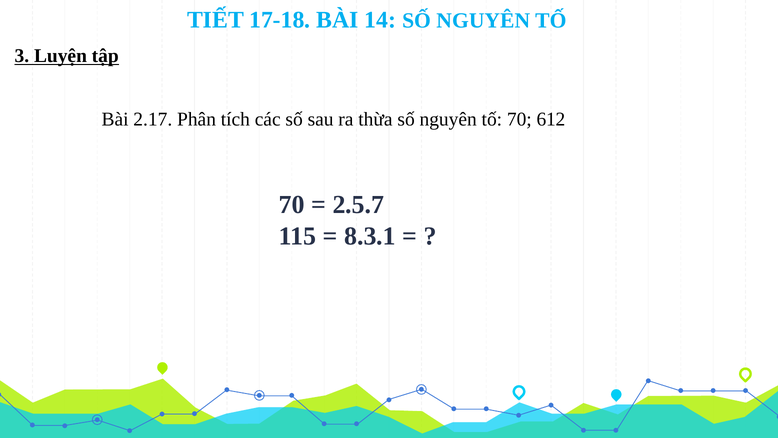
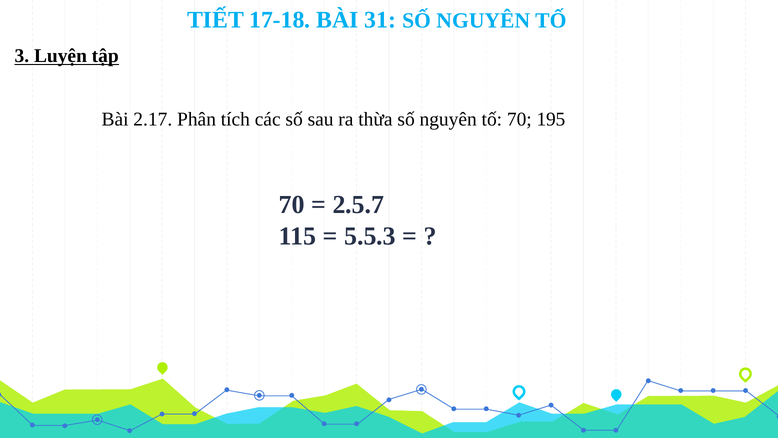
14: 14 -> 31 (380, 20)
612: 612 -> 195 (551, 119)
8.3.1: 8.3.1 -> 5.5.3 (370, 236)
